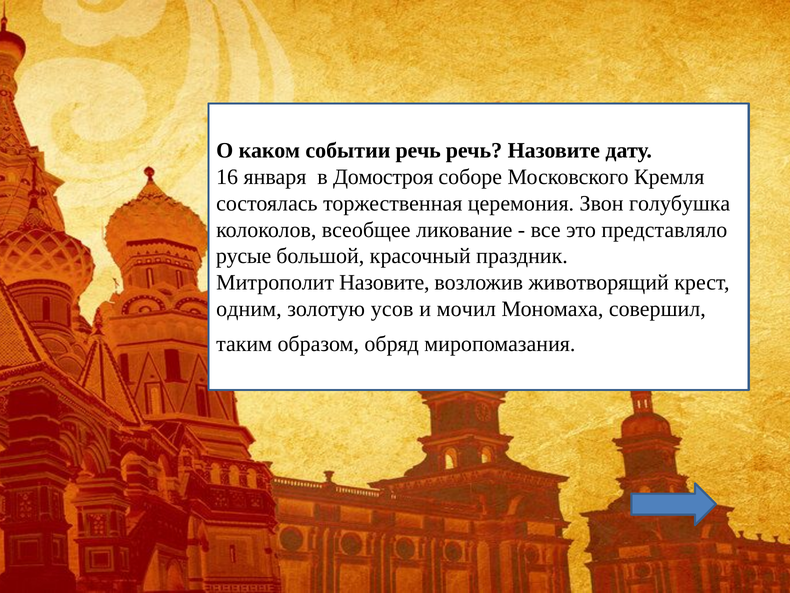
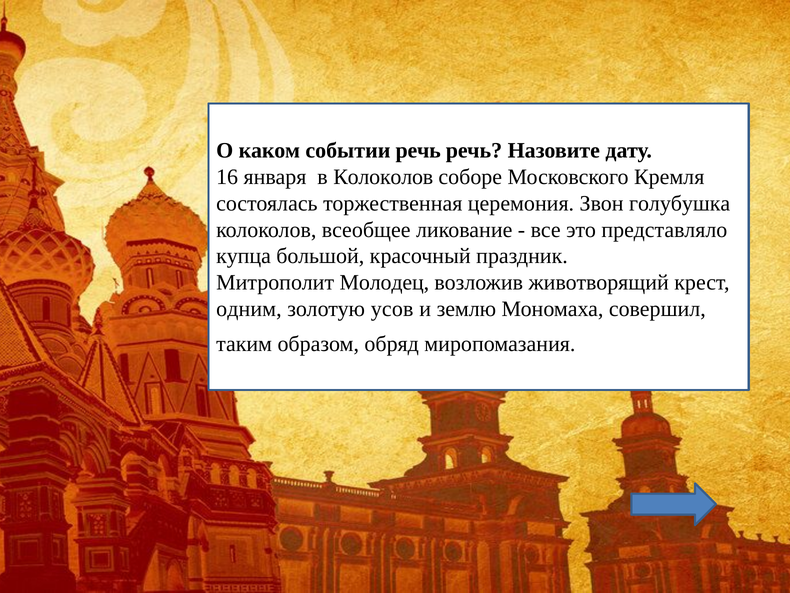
в Домостроя: Домостроя -> Колоколов (383, 177)
русые: русые -> купца (244, 256)
Митрополит Назовите: Назовите -> Молодец (384, 282)
мочил: мочил -> землю (466, 309)
